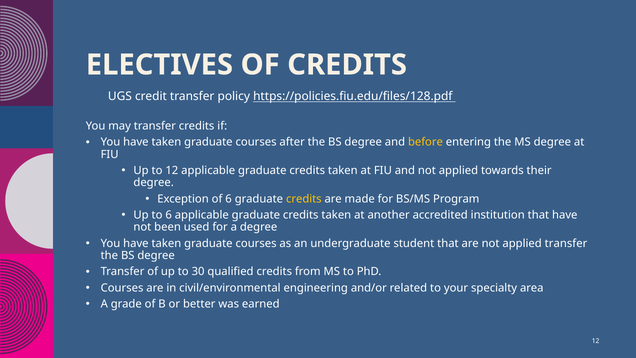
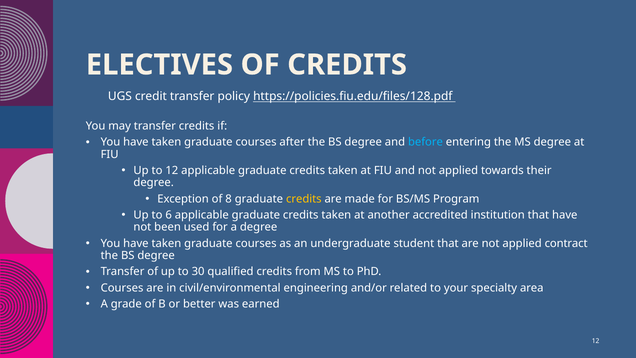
before colour: yellow -> light blue (425, 142)
of 6: 6 -> 8 (229, 199)
applied transfer: transfer -> contract (566, 243)
